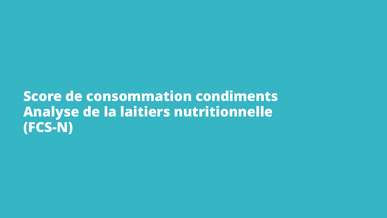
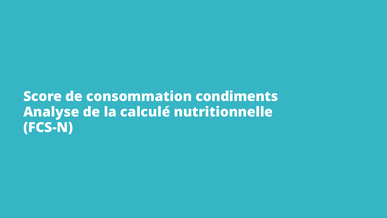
laitiers: laitiers -> calculé (145, 112)
